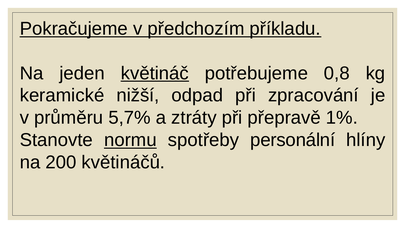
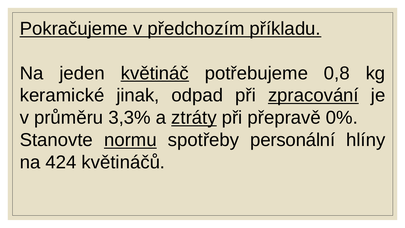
nižší: nižší -> jinak (138, 95)
zpracování underline: none -> present (313, 95)
5,7%: 5,7% -> 3,3% (130, 118)
ztráty underline: none -> present (194, 118)
1%: 1% -> 0% (342, 118)
200: 200 -> 424 (61, 162)
